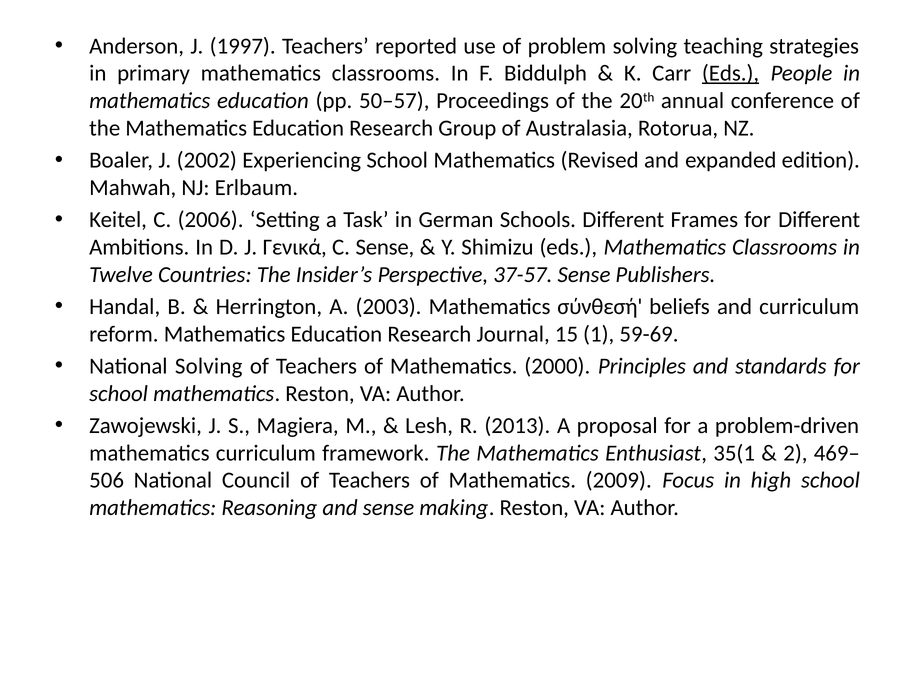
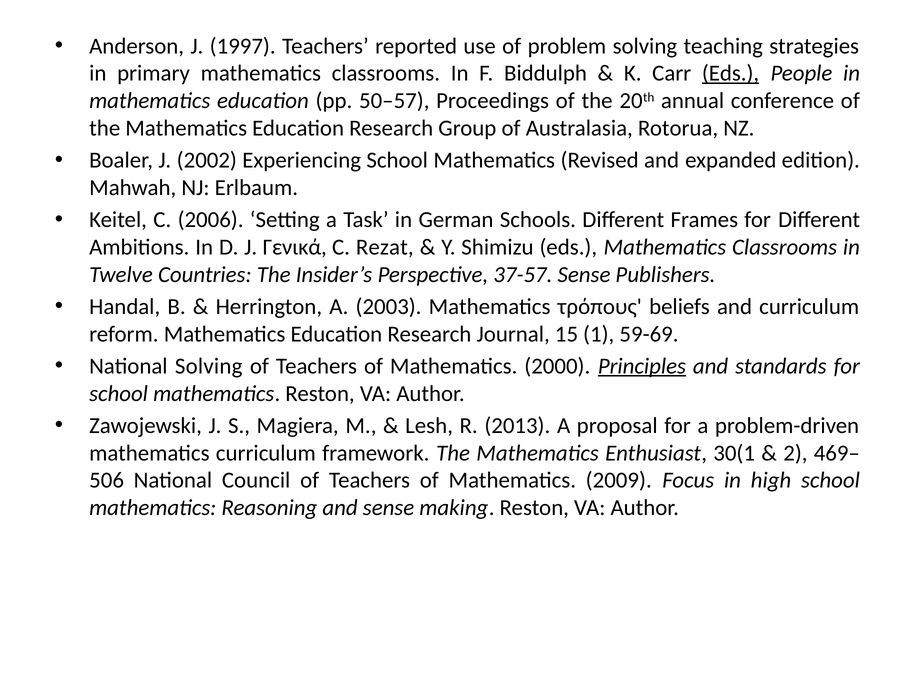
C Sense: Sense -> Rezat (385, 247)
σύνθεσή: σύνθεσή -> τρόπους (600, 307)
Principles underline: none -> present (642, 366)
35(1: 35(1 -> 30(1 (734, 453)
